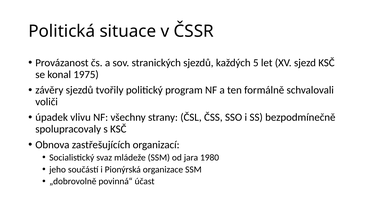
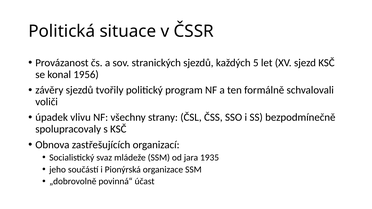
1975: 1975 -> 1956 (86, 75)
1980: 1980 -> 1935 (210, 158)
